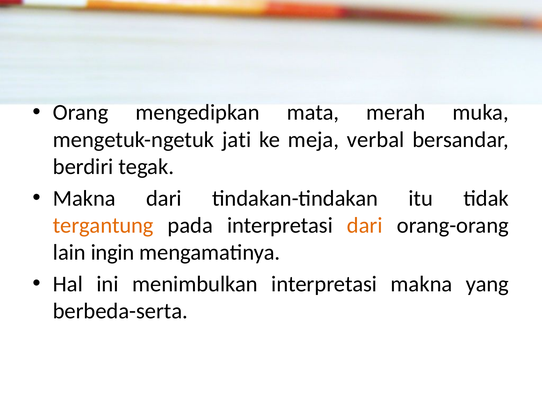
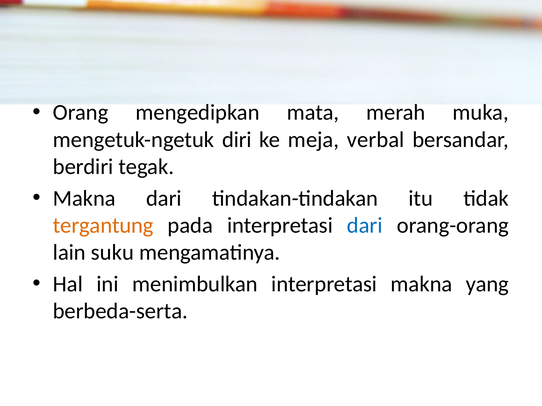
jati: jati -> diri (237, 140)
dari colour: orange -> blue (365, 226)
ingin: ingin -> suku (112, 253)
